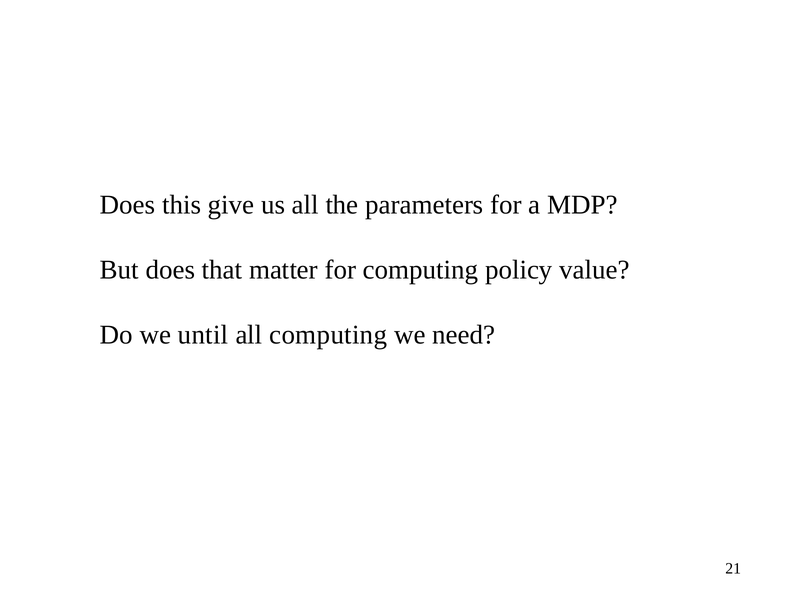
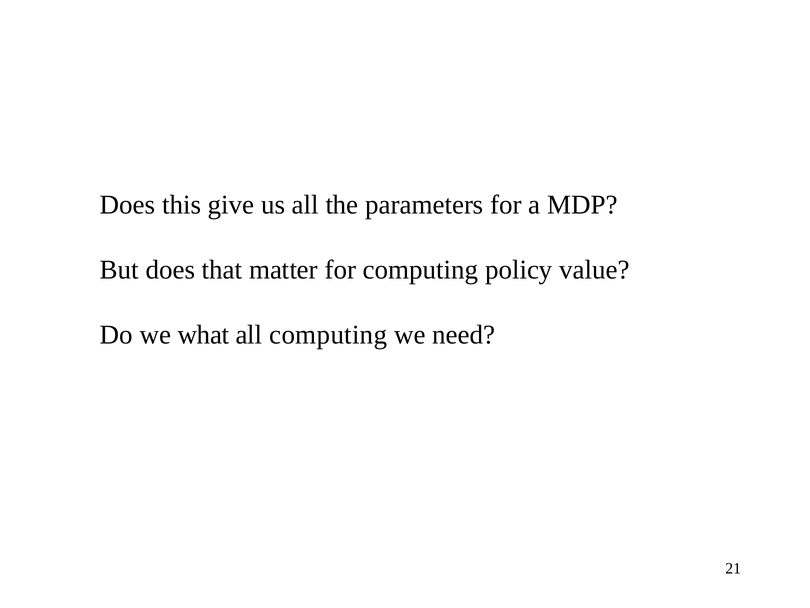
until: until -> what (203, 334)
